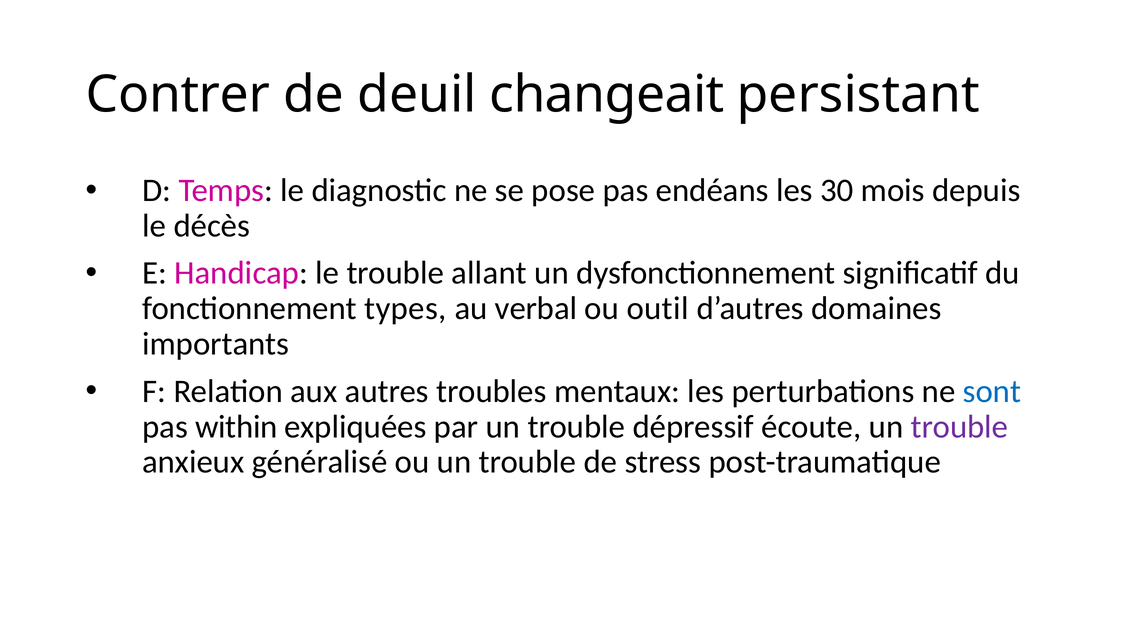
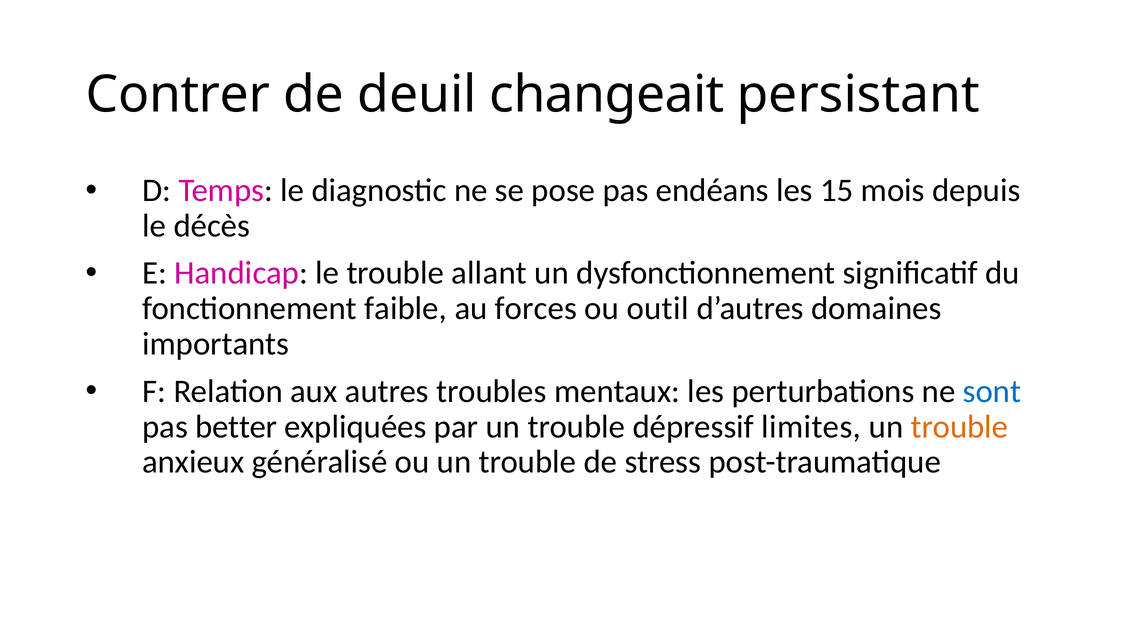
30: 30 -> 15 (837, 190)
types: types -> faible (406, 309)
verbal: verbal -> forces (536, 309)
within: within -> better (236, 427)
écoute: écoute -> limites (811, 427)
trouble colour: purple -> orange (959, 427)
